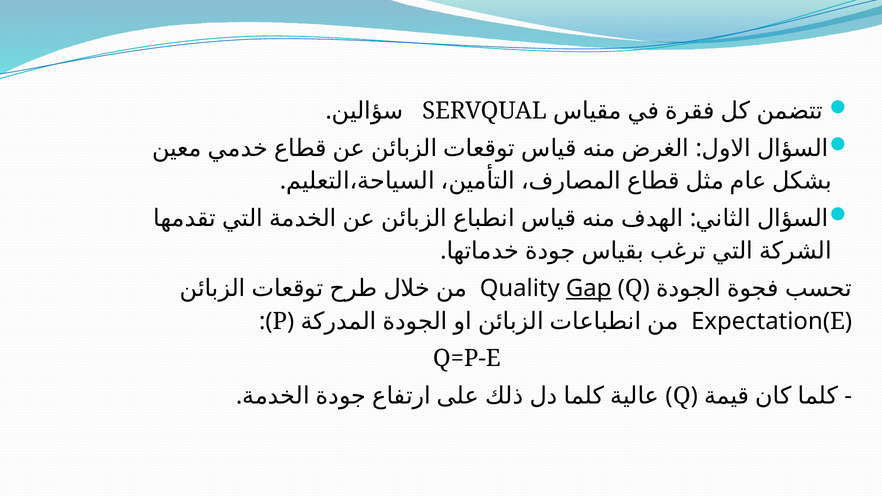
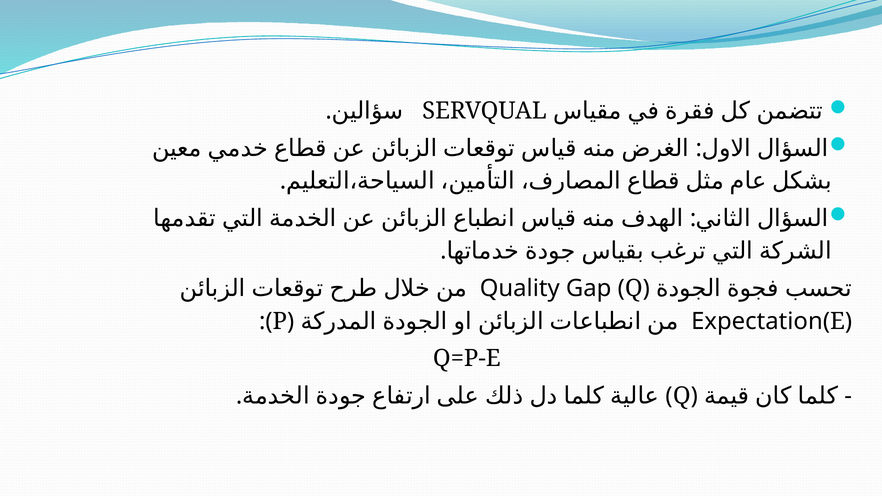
Gap underline: present -> none (589, 289)
